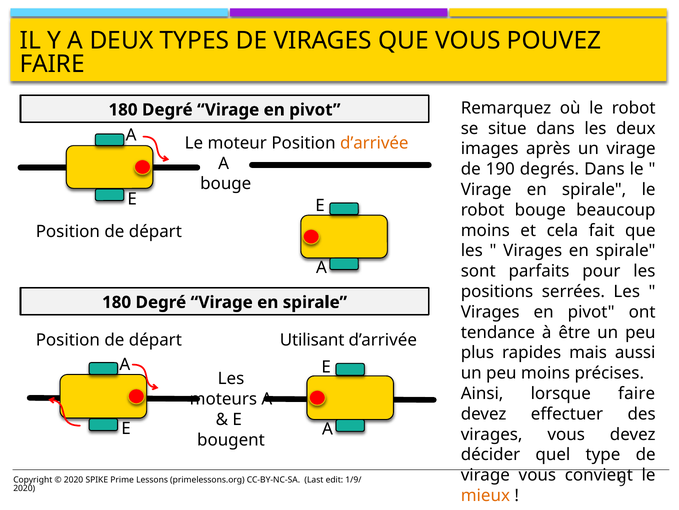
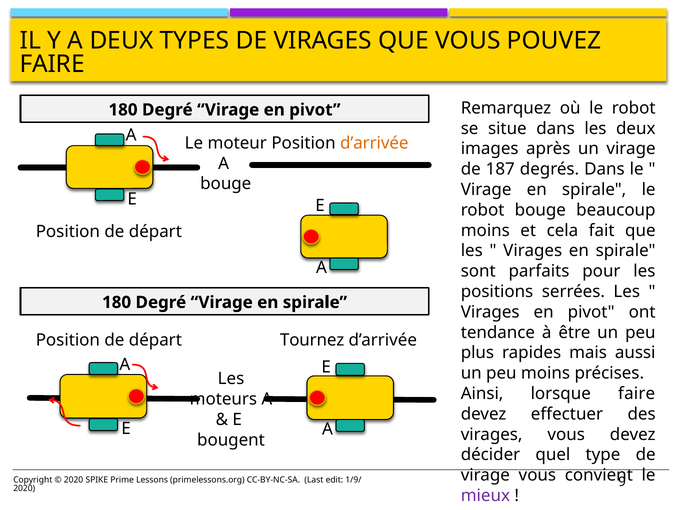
190: 190 -> 187 (500, 169)
Utilisant: Utilisant -> Tournez (312, 340)
mieux colour: orange -> purple (485, 495)
